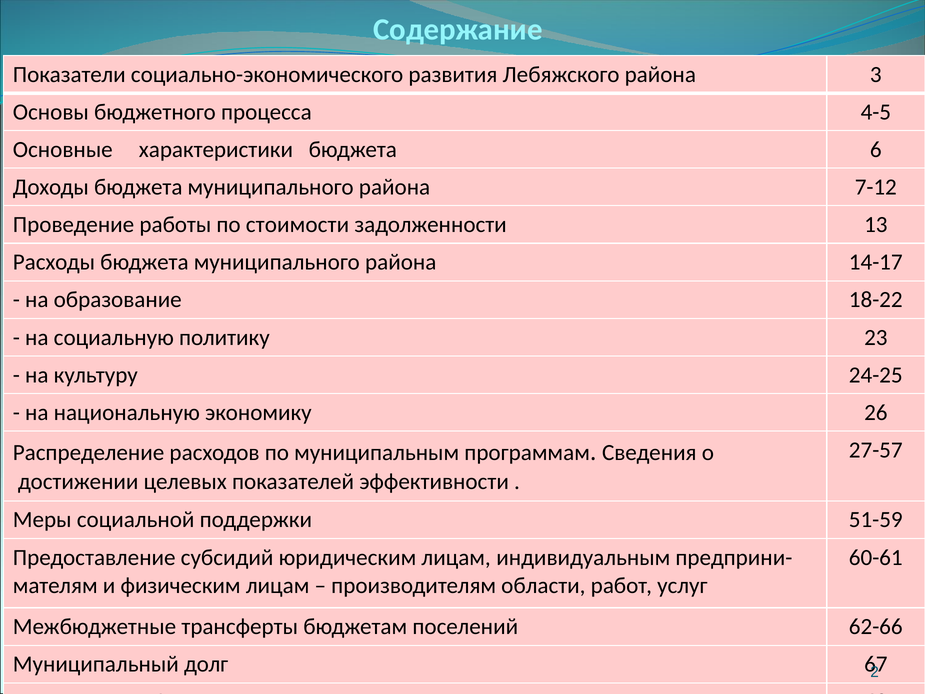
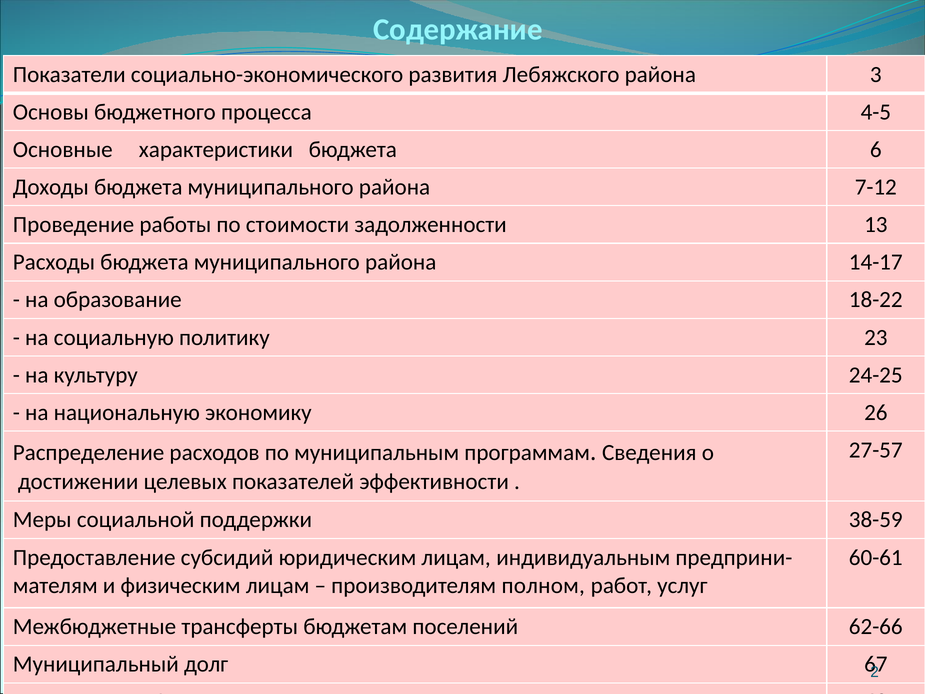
51-59: 51-59 -> 38-59 (876, 520)
области: области -> полном (543, 585)
